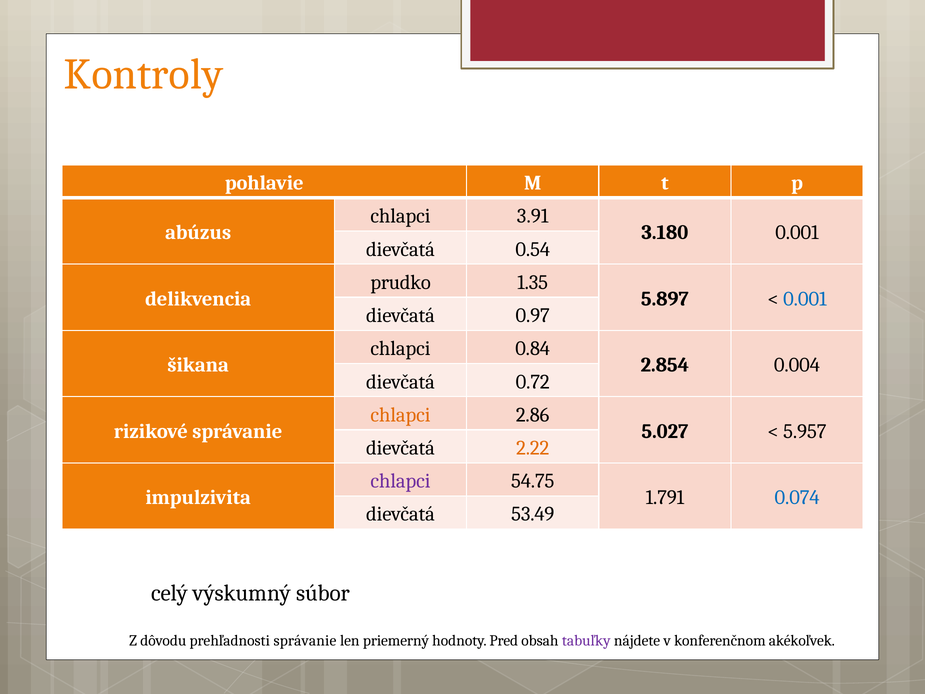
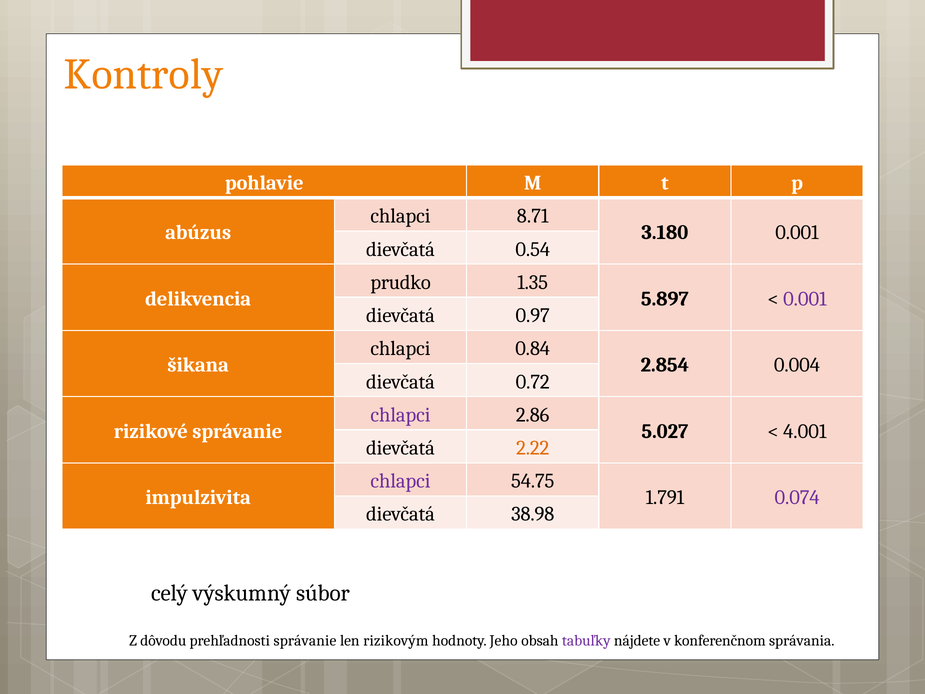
3.91: 3.91 -> 8.71 (533, 216)
0.001 colour: blue -> purple (805, 299)
chlapci colour: orange -> purple (400, 415)
5.957: 5.957 -> 4.001 (805, 431)
0.074 colour: blue -> purple (797, 497)
53.49: 53.49 -> 38.98 (533, 514)
priemerný: priemerný -> rizikovým (396, 640)
Pred: Pred -> Jeho (504, 640)
akékoľvek: akékoľvek -> správania (802, 640)
